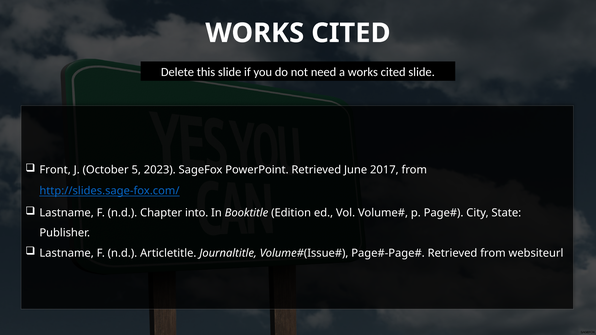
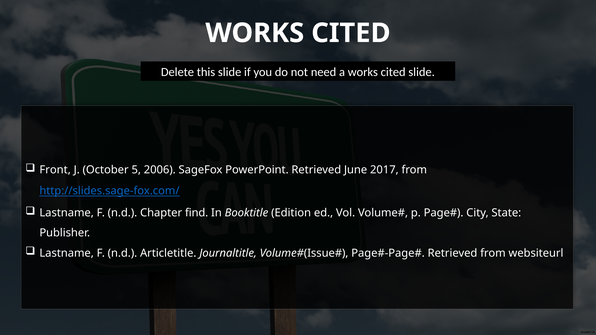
2023: 2023 -> 2006 (160, 170)
into: into -> find (197, 213)
